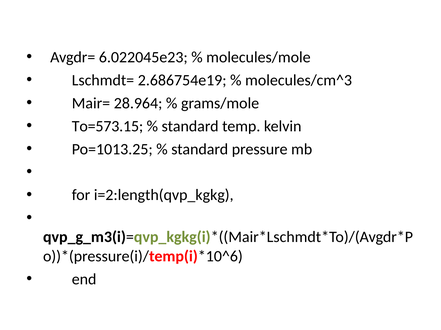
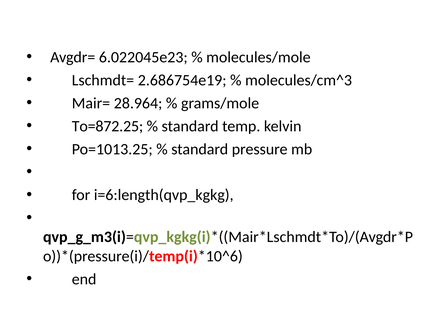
To=573.15: To=573.15 -> To=872.25 (108, 126)
i=2:length(qvp_kgkg: i=2:length(qvp_kgkg -> i=6:length(qvp_kgkg (164, 196)
